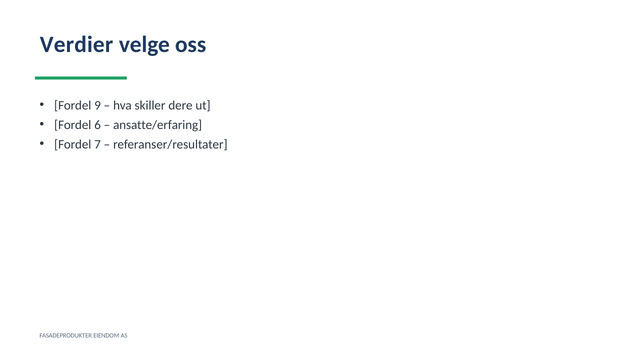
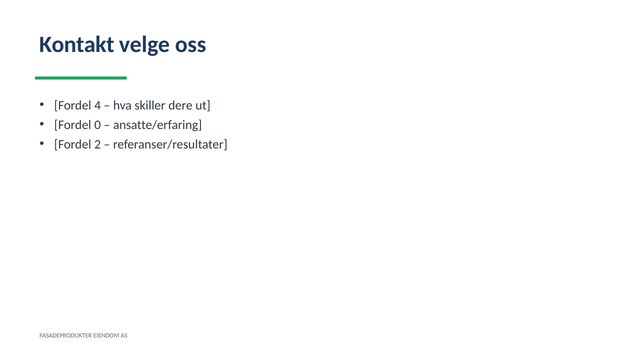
Verdier: Verdier -> Kontakt (77, 44)
9: 9 -> 4 (98, 105)
6: 6 -> 0 (98, 125)
7: 7 -> 2 (98, 144)
